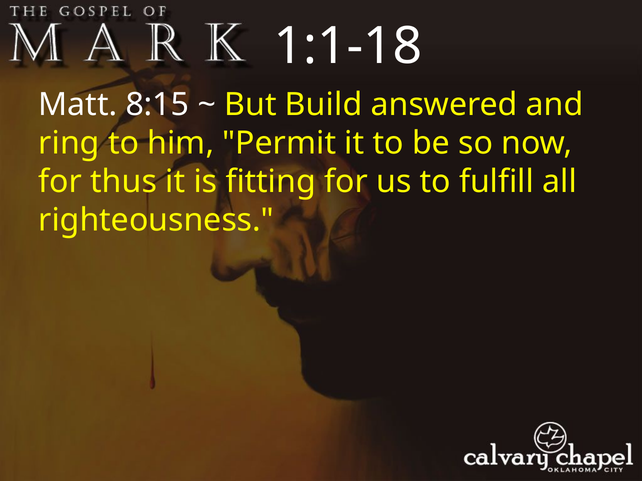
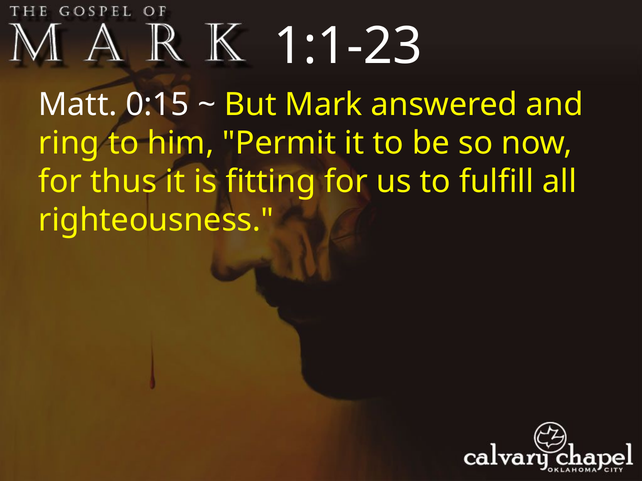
1:1-18: 1:1-18 -> 1:1-23 (348, 46)
8:15: 8:15 -> 0:15 (157, 105)
Build: Build -> Mark (324, 105)
